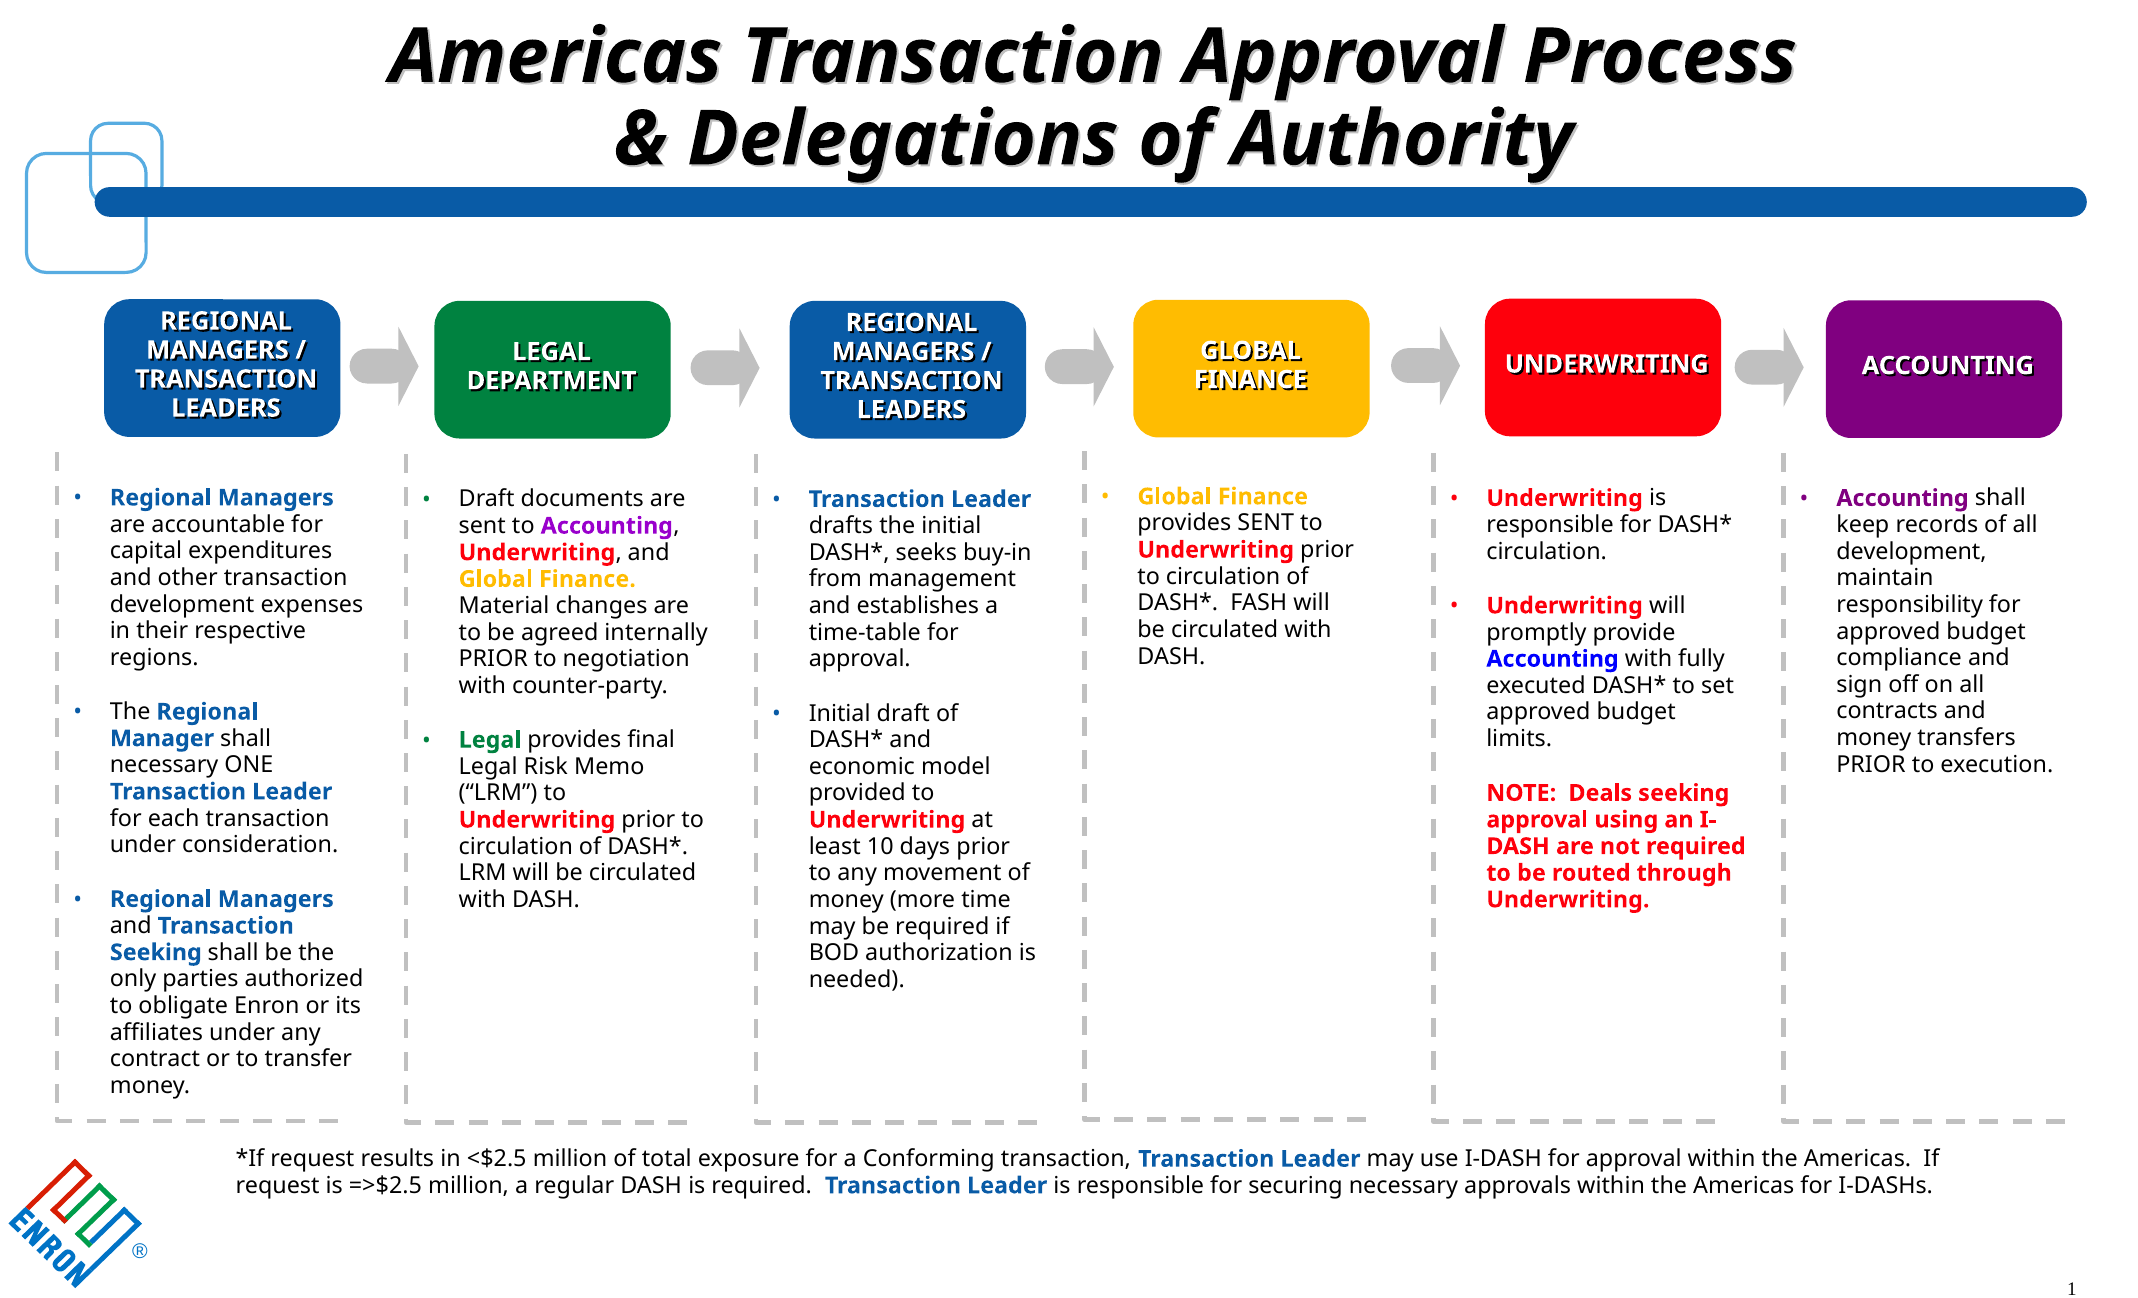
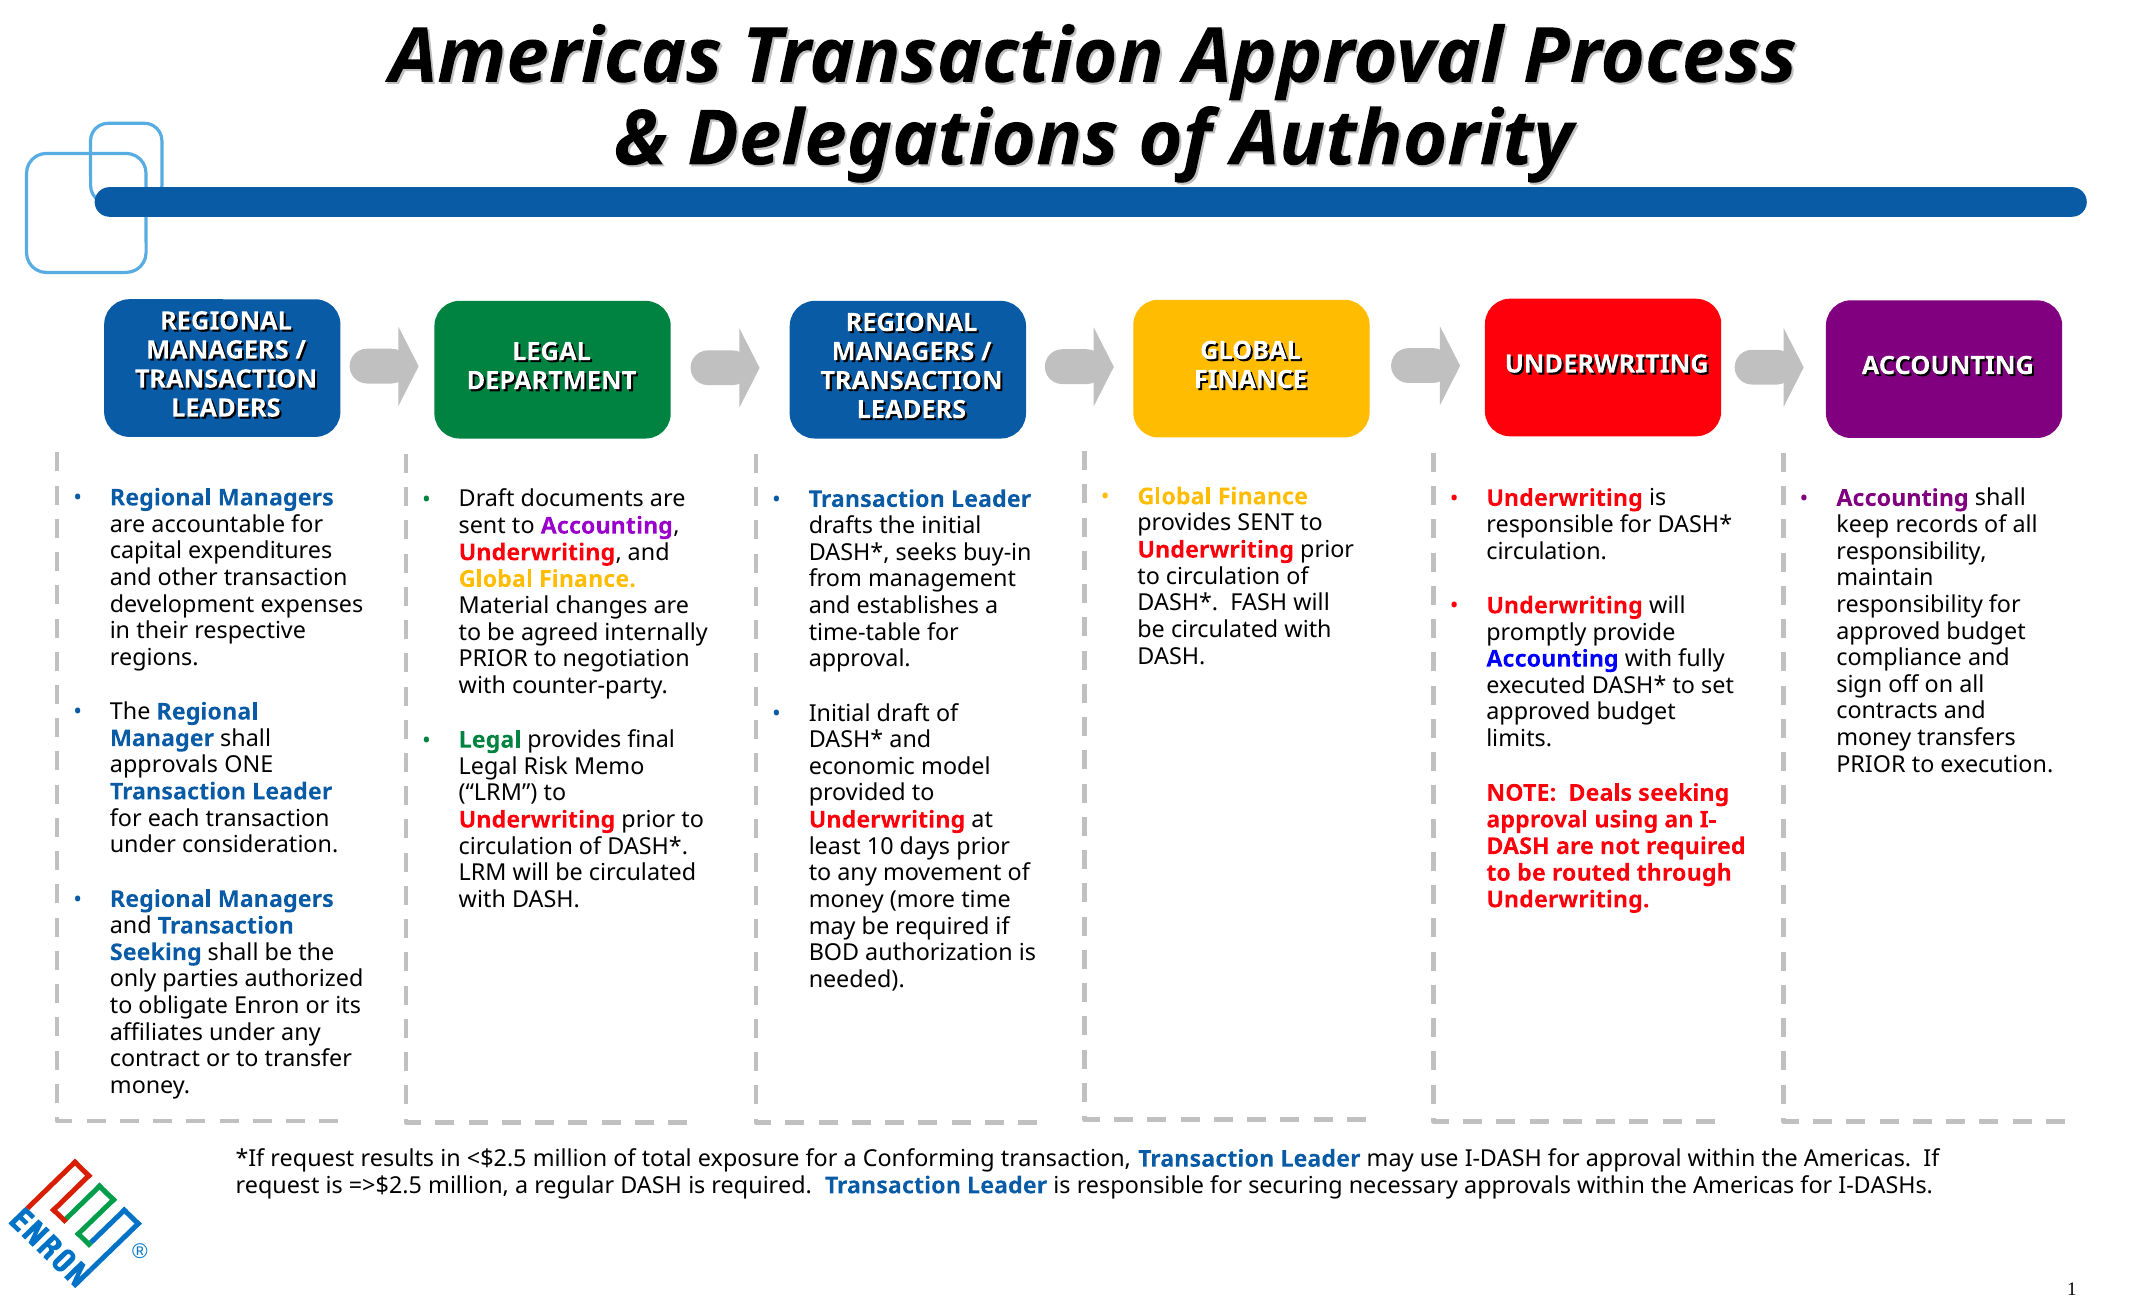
development: development -> responsibility (1912, 552)
necessary: necessary -> approvals (164, 765)
